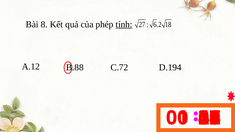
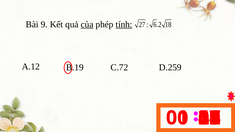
8: 8 -> 9 (44, 24)
của underline: none -> present (87, 24)
B.88: B.88 -> B.19 (75, 67)
D.194: D.194 -> D.259 (170, 67)
